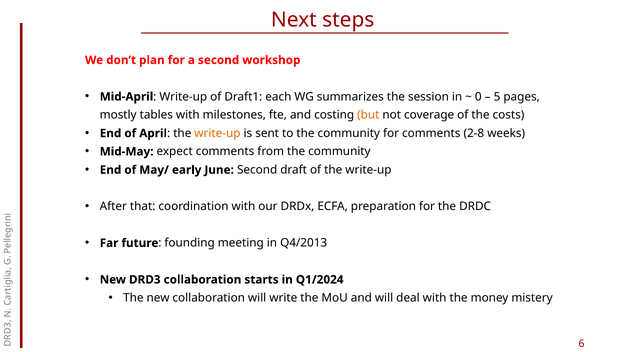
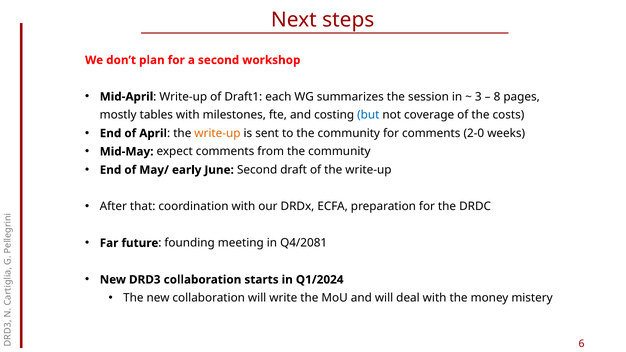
0: 0 -> 3 (478, 97)
5: 5 -> 8 (497, 97)
but colour: orange -> blue (368, 115)
2-8: 2-8 -> 2-0 (474, 133)
Q4/2013: Q4/2013 -> Q4/2081 (304, 243)
